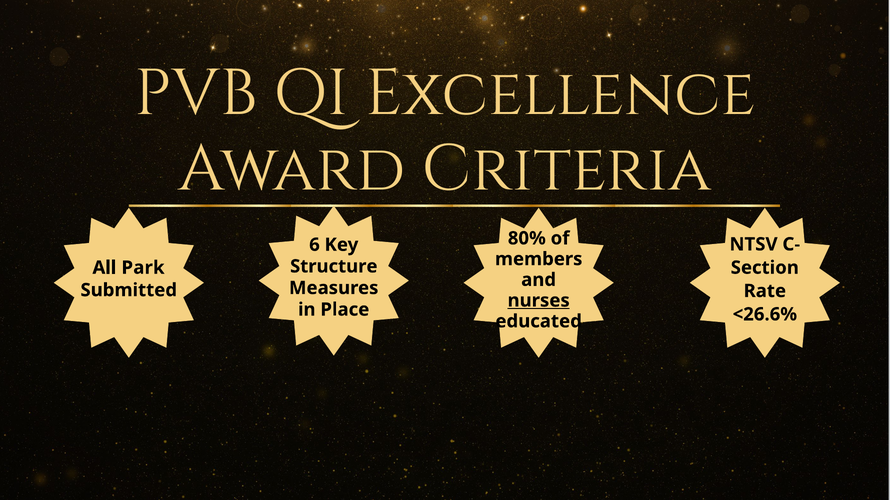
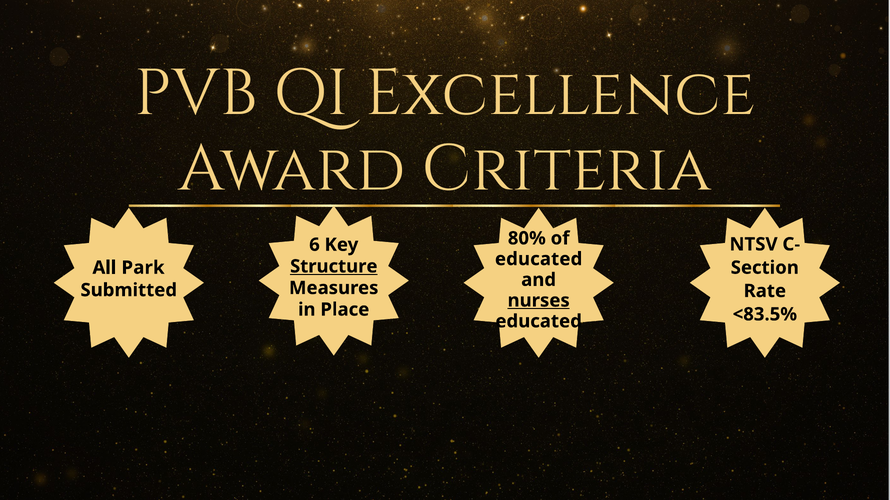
members: members -> educated (539, 259)
Structure underline: none -> present (334, 267)
<26.6%: <26.6% -> <83.5% (765, 315)
